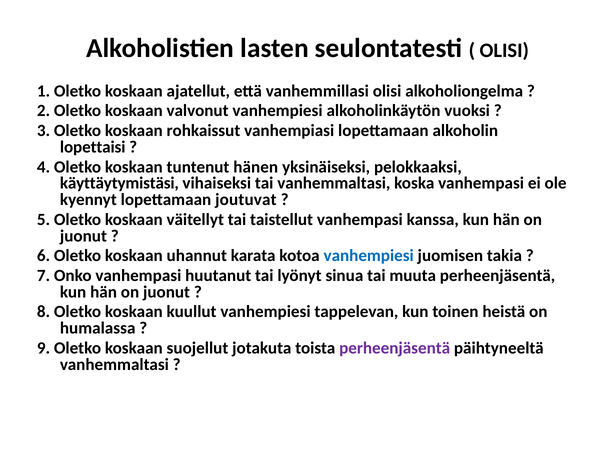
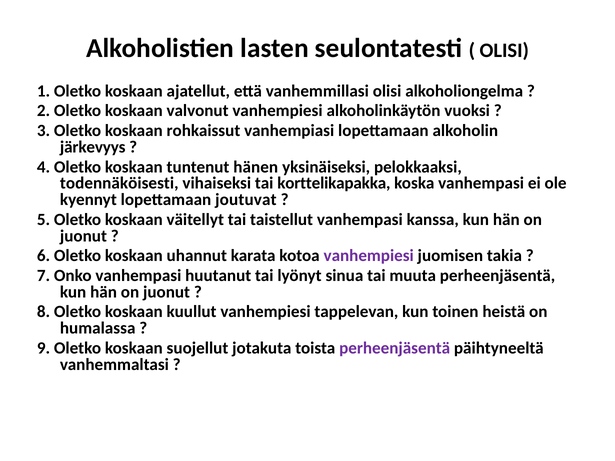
lopettaisi: lopettaisi -> järkevyys (93, 147)
käyttäytymistäsi: käyttäytymistäsi -> todennäköisesti (119, 183)
tai vanhemmaltasi: vanhemmaltasi -> korttelikapakka (334, 183)
vanhempiesi colour: blue -> purple (369, 256)
